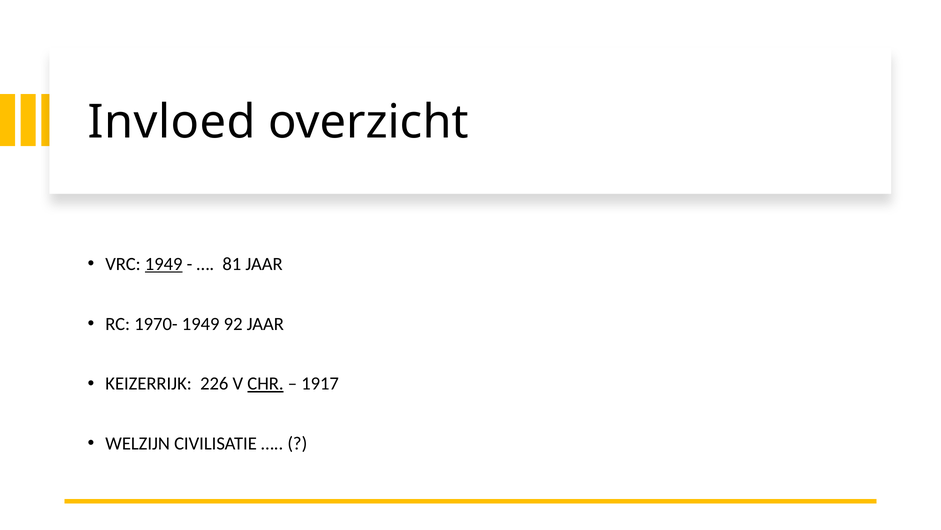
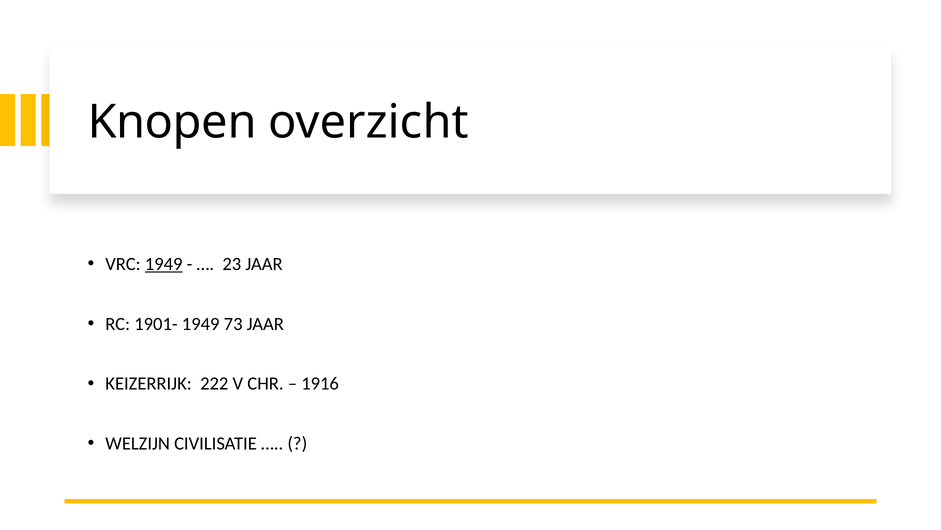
Invloed: Invloed -> Knopen (172, 122)
81: 81 -> 23 (232, 264)
1970-: 1970- -> 1901- (156, 323)
92: 92 -> 73 (233, 323)
226: 226 -> 222 (214, 383)
CHR underline: present -> none (265, 383)
1917: 1917 -> 1916 (320, 383)
